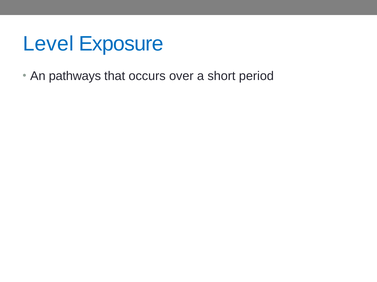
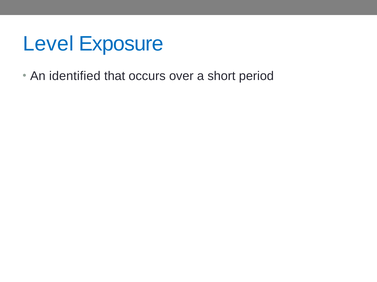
pathways: pathways -> identified (75, 76)
